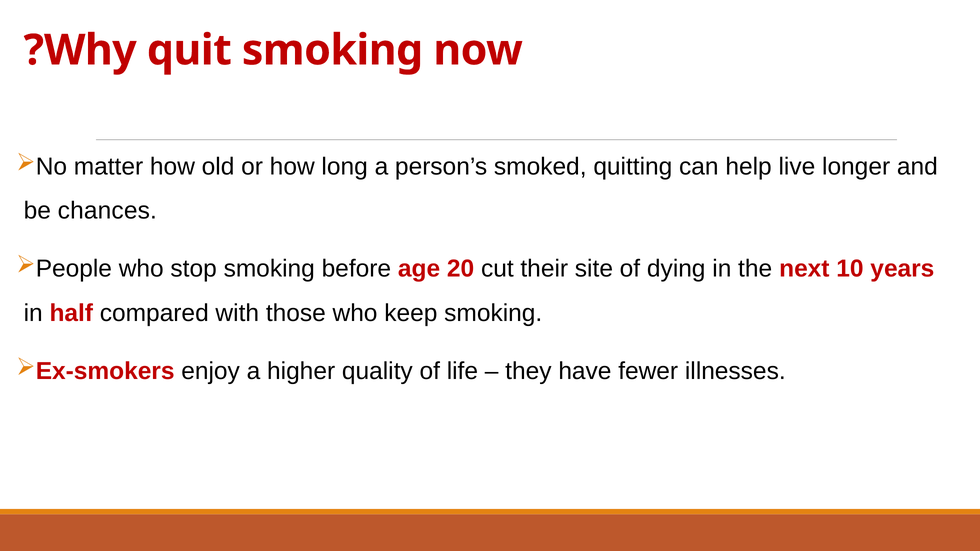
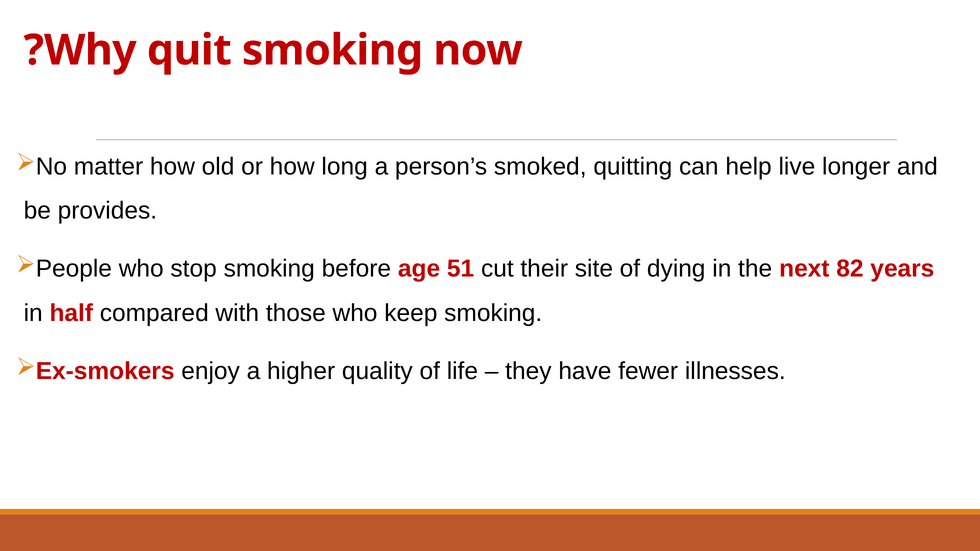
chances: chances -> provides (107, 211)
20: 20 -> 51 (461, 269)
10: 10 -> 82 (850, 269)
